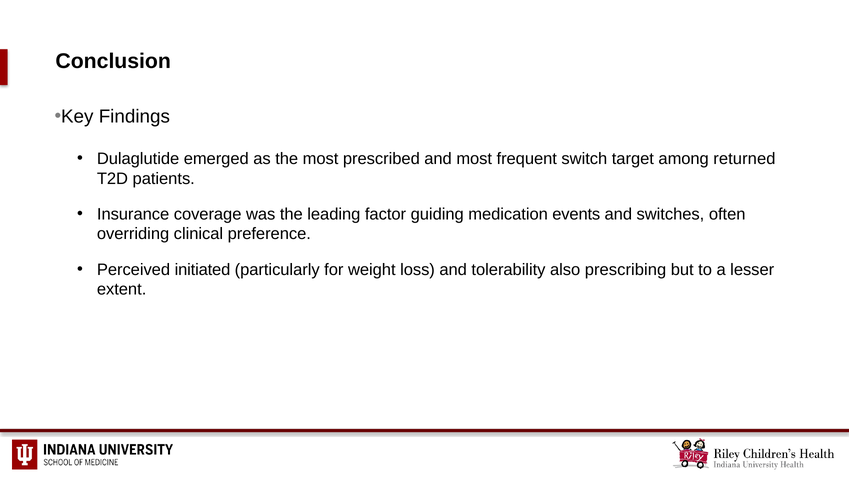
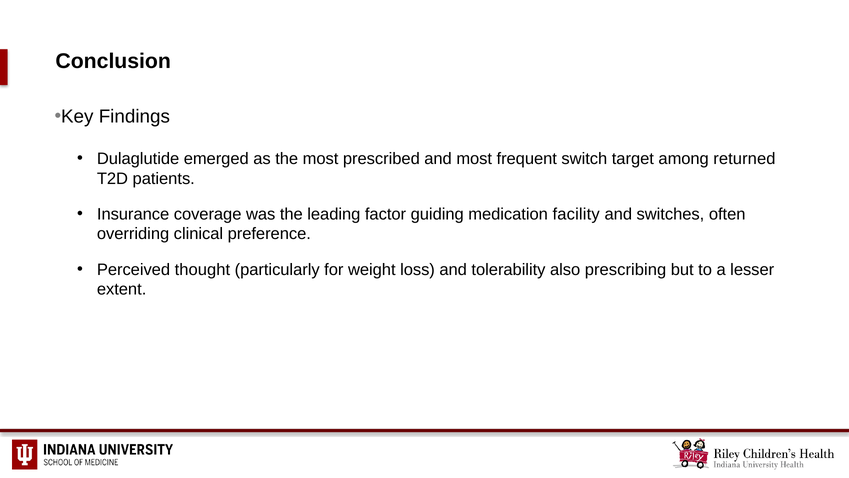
events: events -> facility (576, 214)
initiated: initiated -> thought (202, 269)
